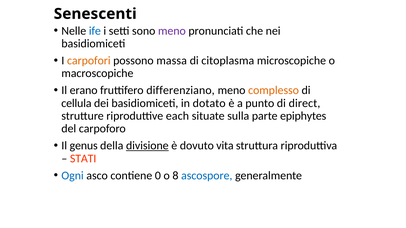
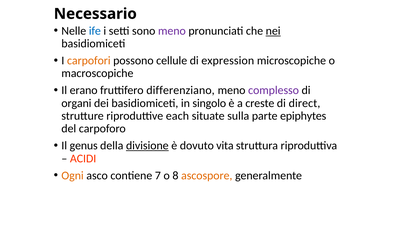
Senescenti: Senescenti -> Necessario (95, 14)
nei underline: none -> present (273, 31)
massa: massa -> cellule (172, 61)
citoplasma: citoplasma -> expression (228, 61)
complesso colour: orange -> purple (274, 91)
cellula: cellula -> organi (76, 103)
dotato: dotato -> singolo (209, 103)
punto: punto -> creste (260, 103)
STATI: STATI -> ACIDI (83, 159)
Ogni colour: blue -> orange (73, 176)
0: 0 -> 7 (158, 176)
ascospore colour: blue -> orange (207, 176)
